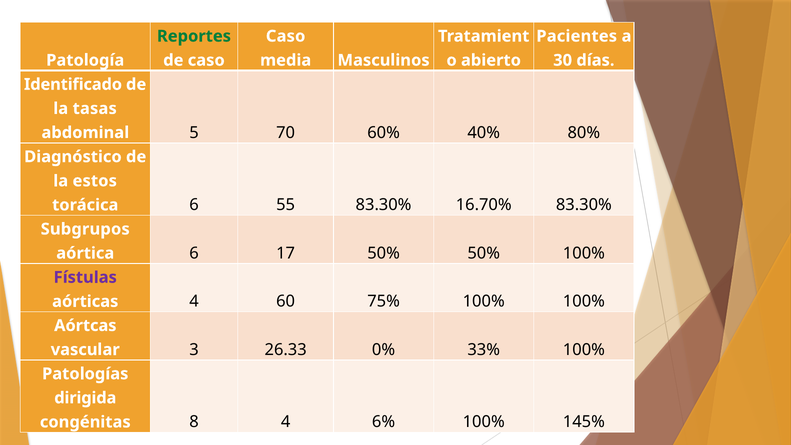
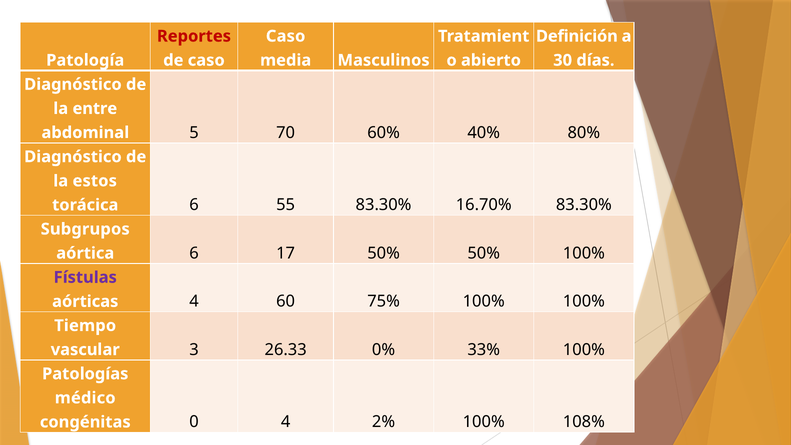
Reportes colour: green -> red (194, 36)
Pacientes: Pacientes -> Definición (577, 36)
Identificado: Identificado -> Diagnóstico (73, 84)
tasas: tasas -> entre (95, 109)
Aórtcas: Aórtcas -> Tiempo (85, 326)
dirigida: dirigida -> médico (85, 398)
8: 8 -> 0 (194, 422)
6%: 6% -> 2% (384, 422)
145%: 145% -> 108% (584, 422)
